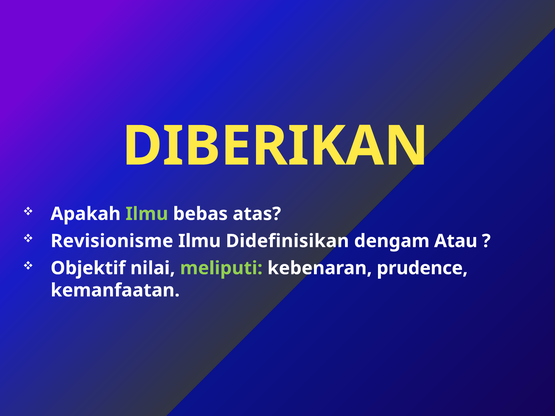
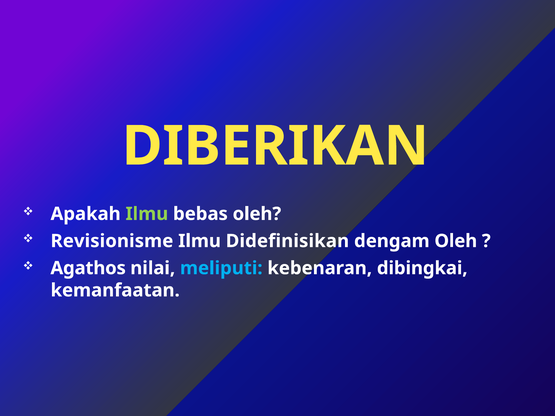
bebas atas: atas -> oleh (257, 214)
dengam Atau: Atau -> Oleh (456, 241)
Objektif: Objektif -> Agathos (88, 268)
meliputi colour: light green -> light blue (221, 268)
prudence: prudence -> dibingkai (422, 268)
